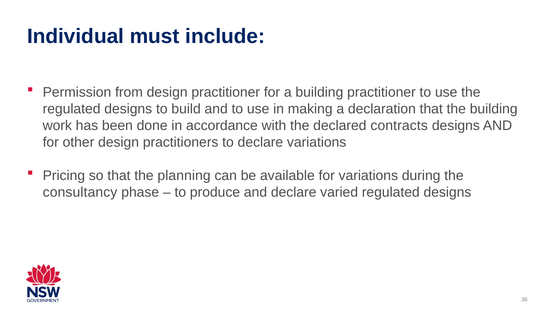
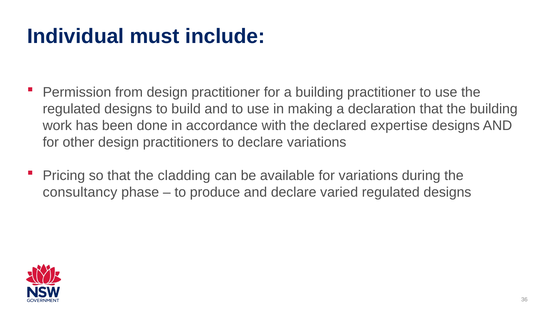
contracts: contracts -> expertise (399, 126)
planning: planning -> cladding (184, 176)
